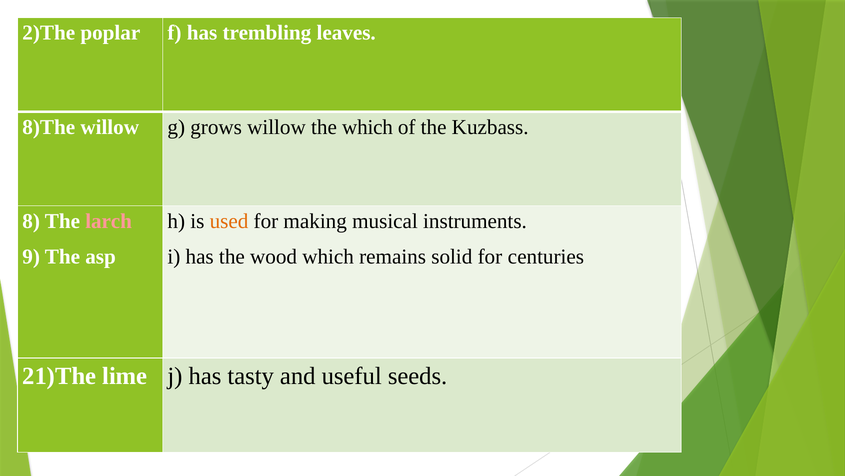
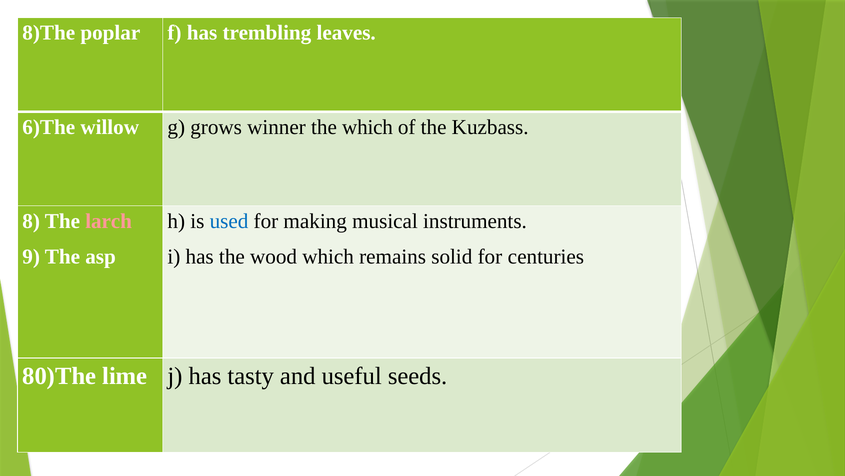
2)The: 2)The -> 8)The (49, 33)
8)The: 8)The -> 6)The (49, 127)
grows willow: willow -> winner (276, 127)
used colour: orange -> blue (229, 221)
21)The: 21)The -> 80)The (59, 375)
